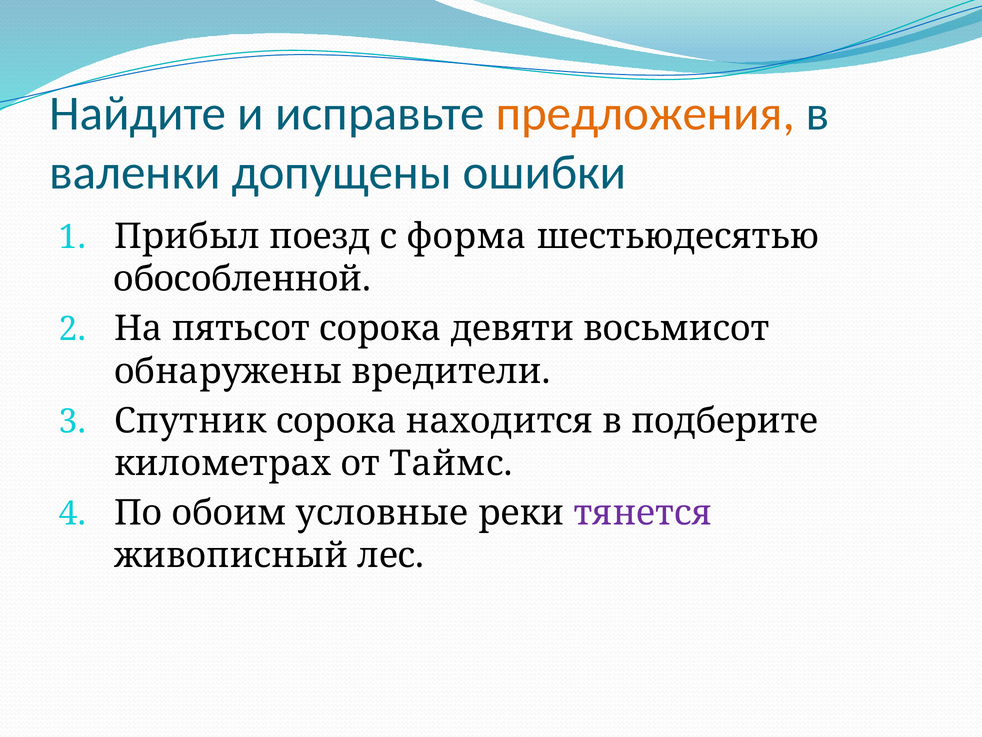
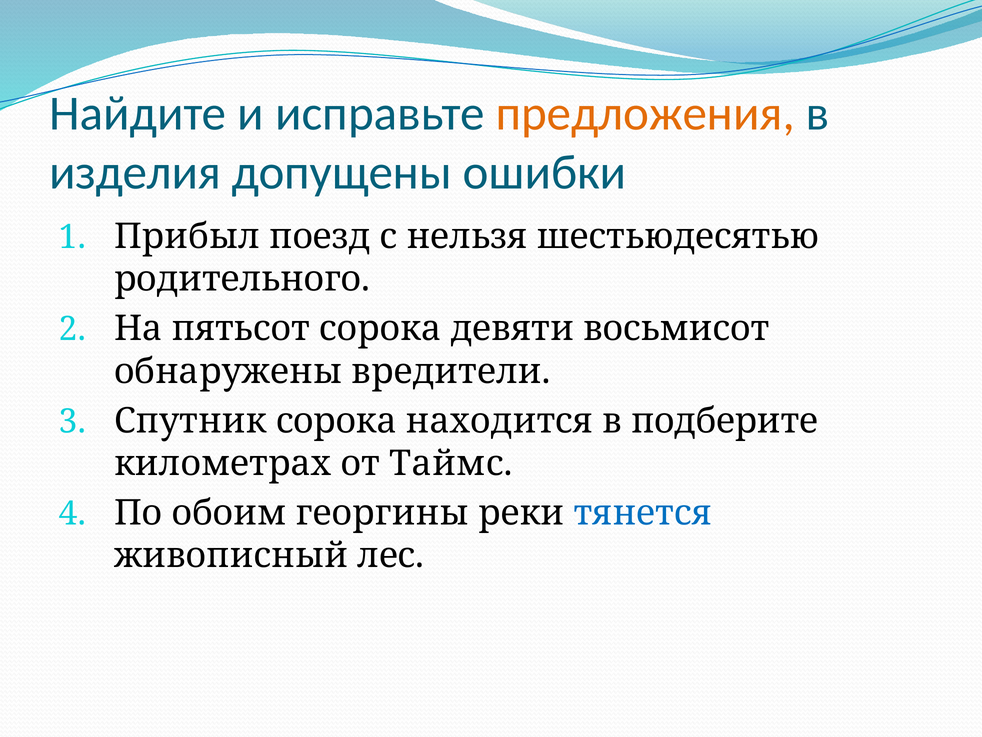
валенки: валенки -> изделия (135, 172)
форма: форма -> нельзя (467, 236)
обособленной: обособленной -> родительного (242, 279)
условные: условные -> георгины (382, 513)
тянется colour: purple -> blue (643, 513)
